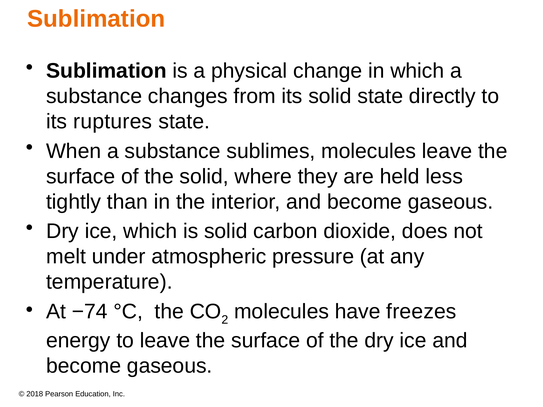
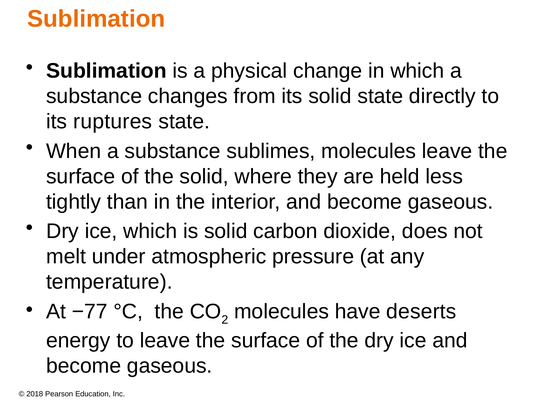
−74: −74 -> −77 (90, 312)
freezes: freezes -> deserts (421, 312)
